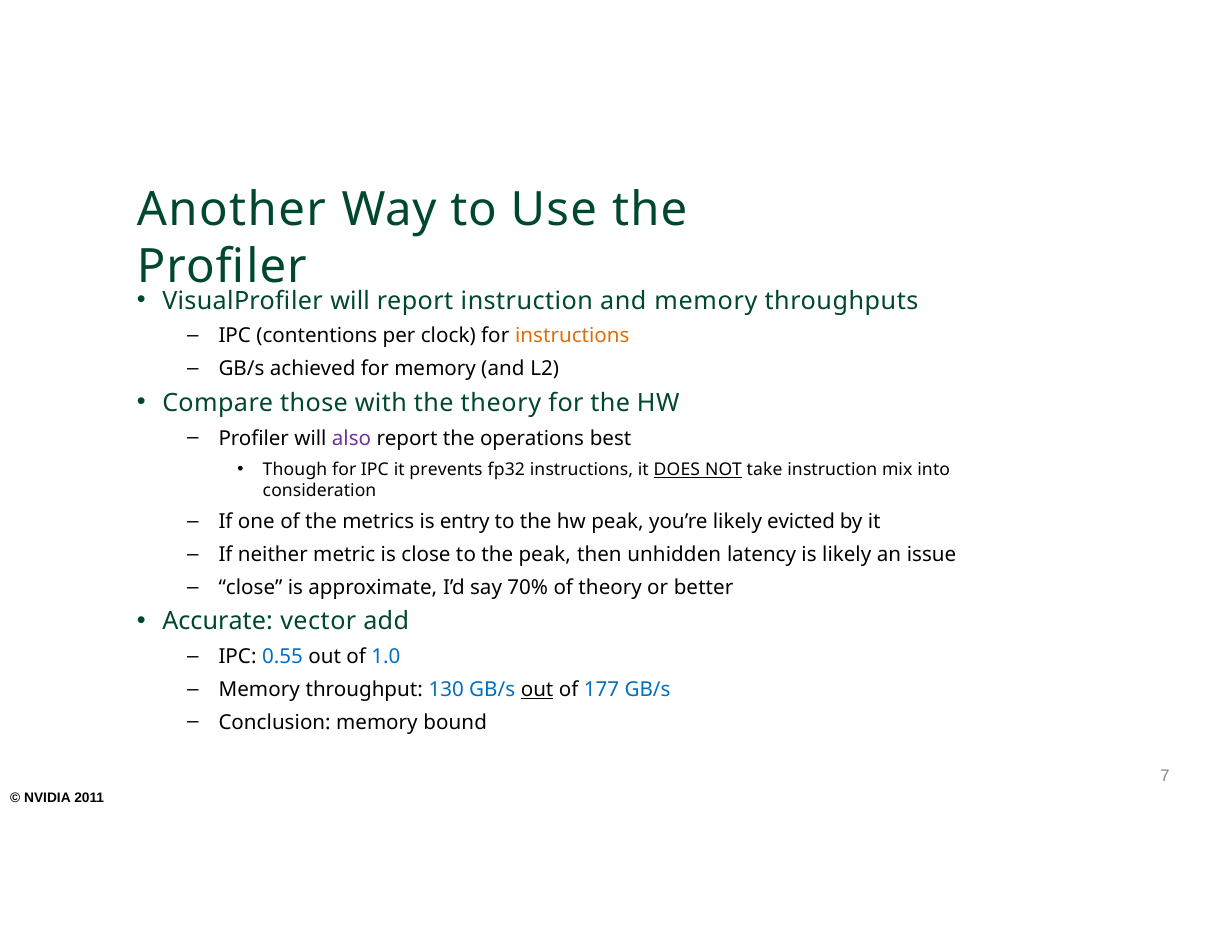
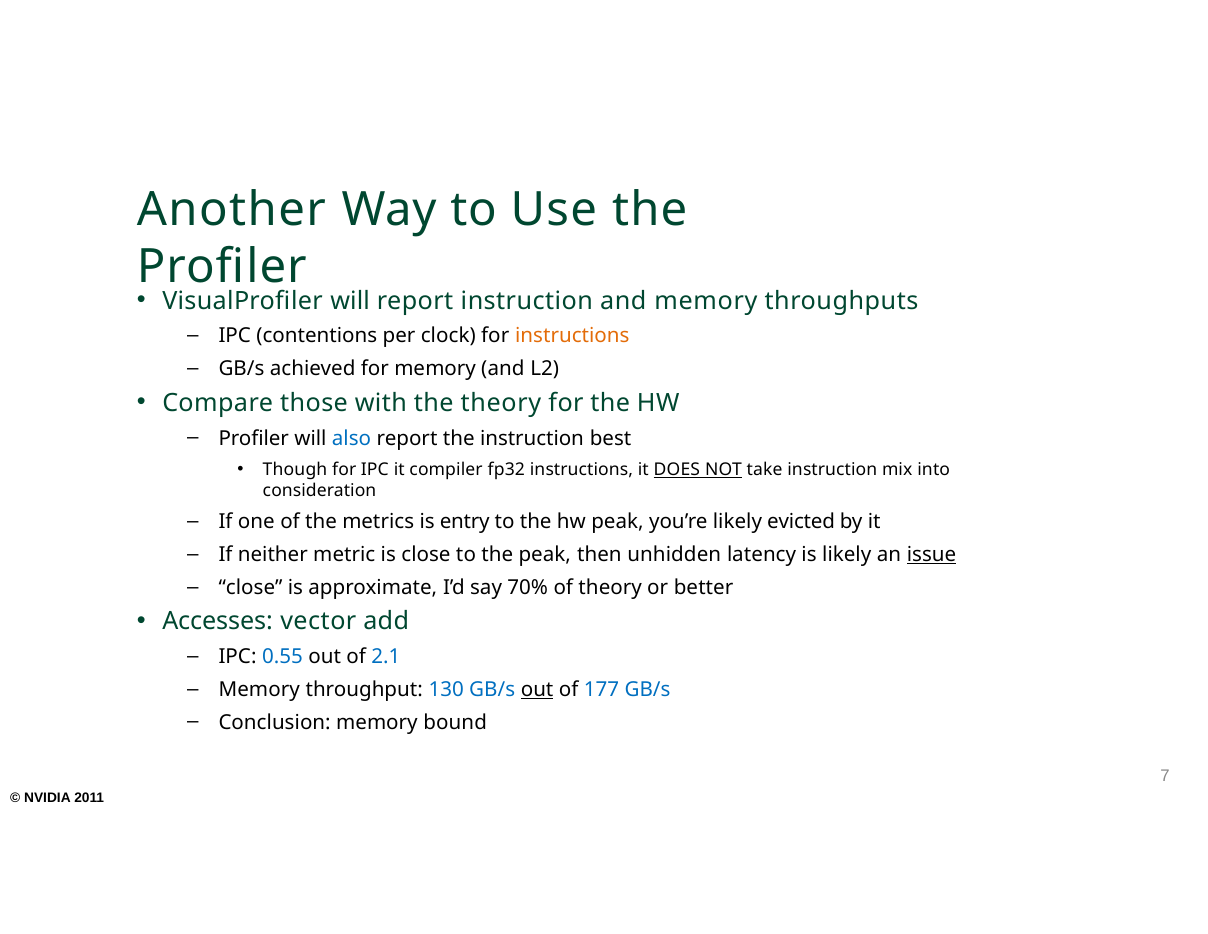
also colour: purple -> blue (351, 438)
the operations: operations -> instruction (532, 438)
prevents: prevents -> compiler (446, 470)
issue underline: none -> present (932, 554)
Accurate: Accurate -> Accesses (218, 621)
1.0: 1.0 -> 2.1 (386, 657)
